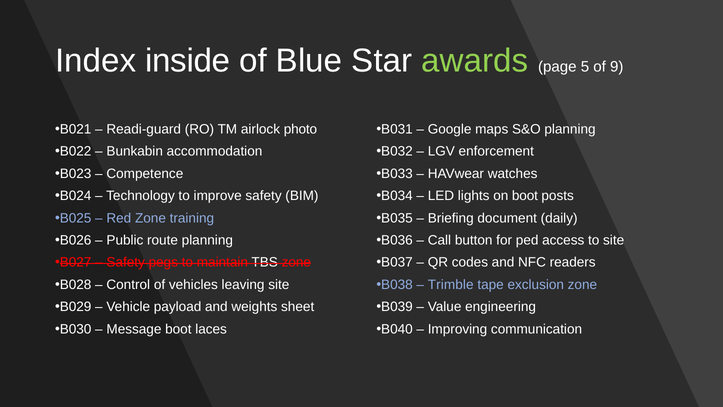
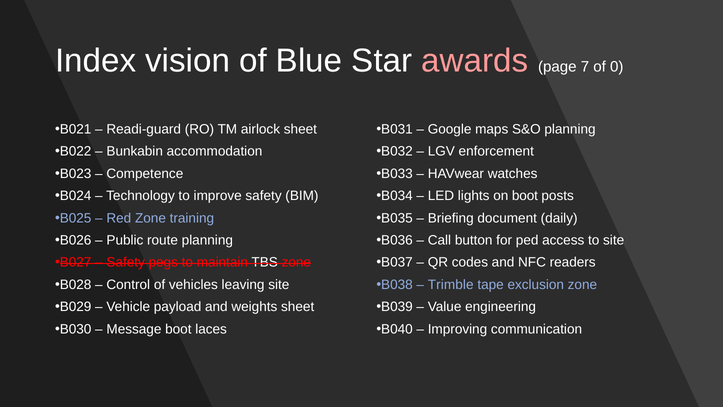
inside: inside -> vision (188, 61)
awards colour: light green -> pink (475, 61)
5: 5 -> 7 (585, 67)
9: 9 -> 0 (617, 67)
airlock photo: photo -> sheet (300, 129)
